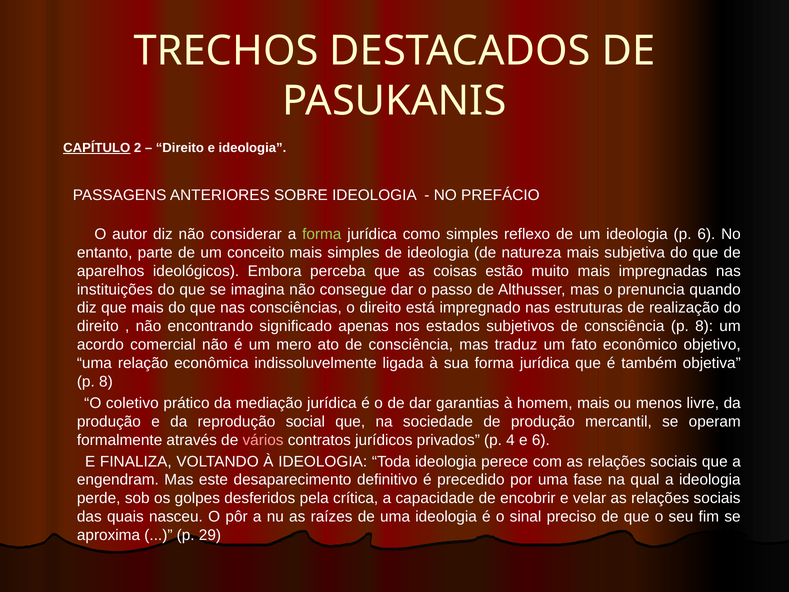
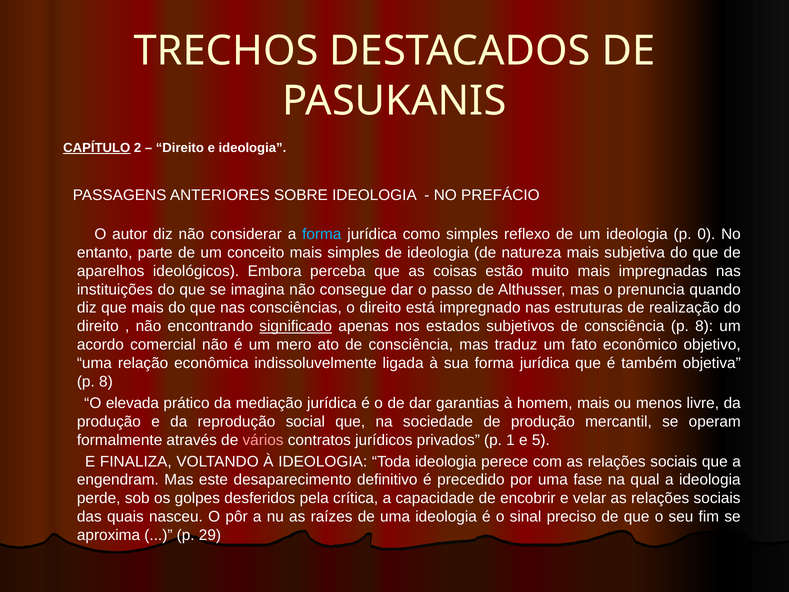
forma colour: light green -> light blue (322, 234)
p 6: 6 -> 0 (706, 234)
significado underline: none -> present (296, 326)
coletivo: coletivo -> elevada (132, 403)
4: 4 -> 1 (511, 440)
e 6: 6 -> 5 (541, 440)
